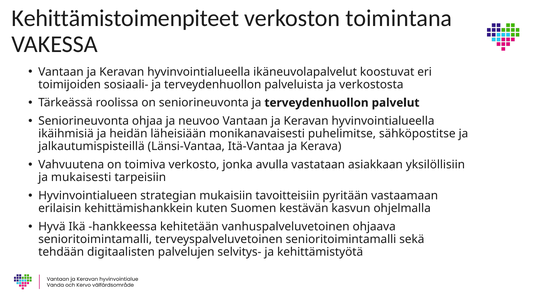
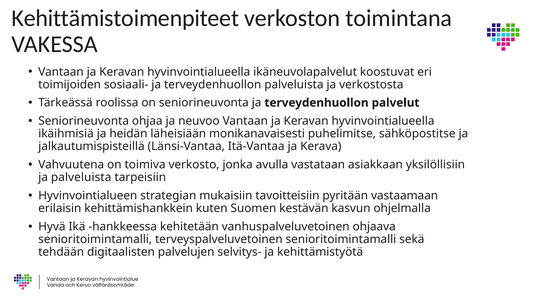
ja mukaisesti: mukaisesti -> palveluista (81, 177)
